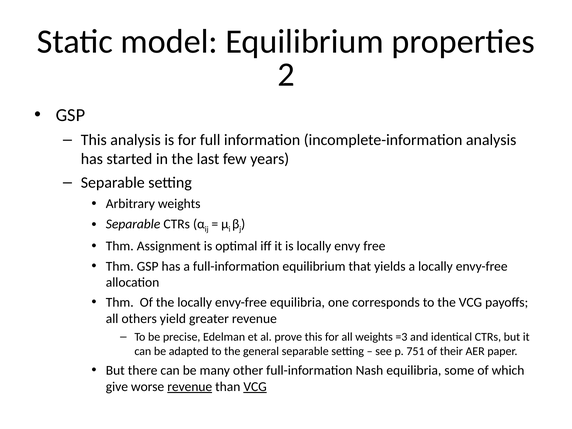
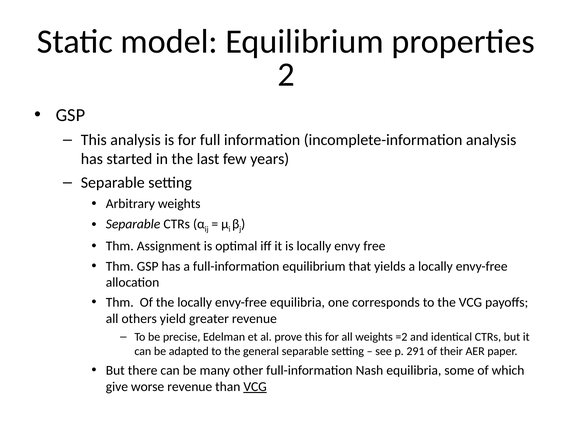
=3: =3 -> =2 (401, 337)
751: 751 -> 291 (415, 351)
revenue underline: present -> none (190, 387)
